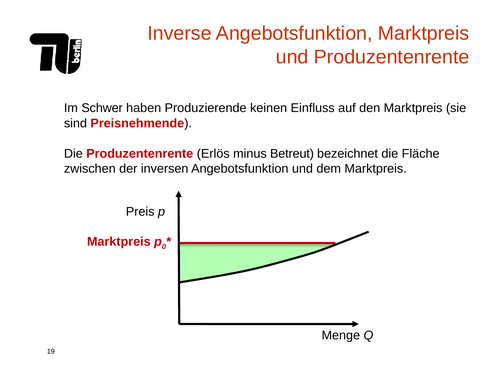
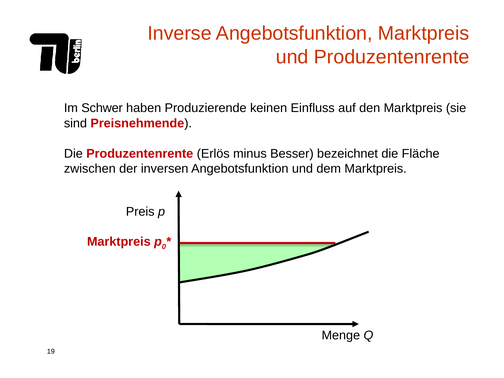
Betreut: Betreut -> Besser (292, 154)
